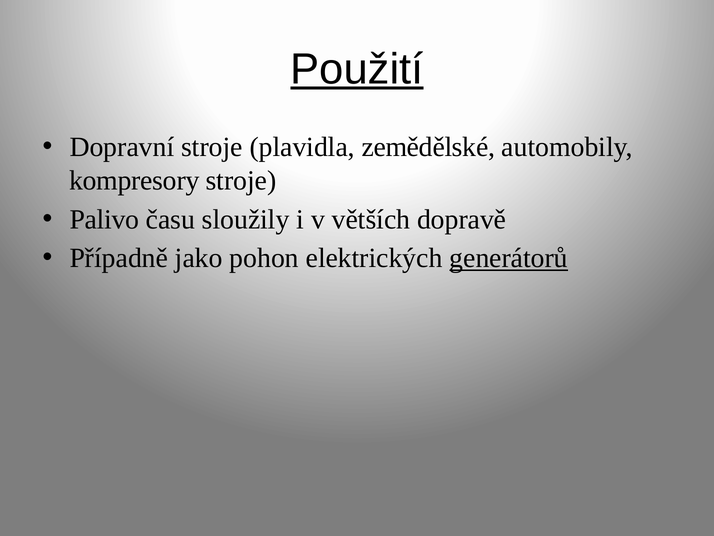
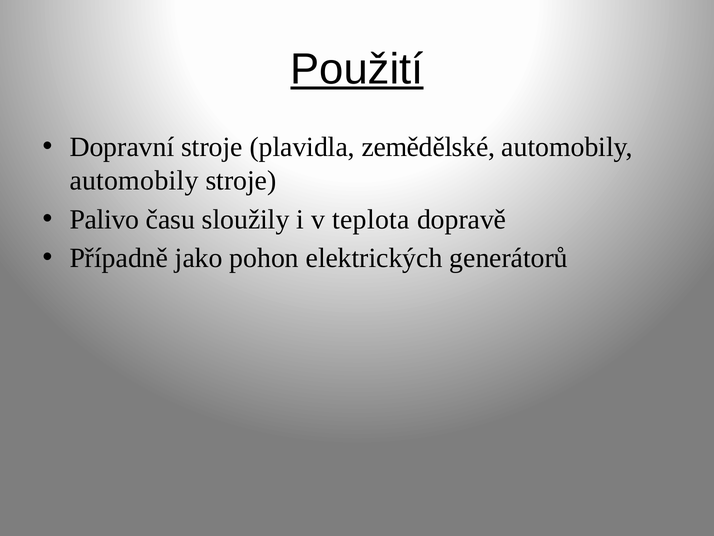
kompresory: kompresory -> automobily (134, 180)
větších: větších -> teplota (371, 219)
generátorů underline: present -> none (509, 258)
